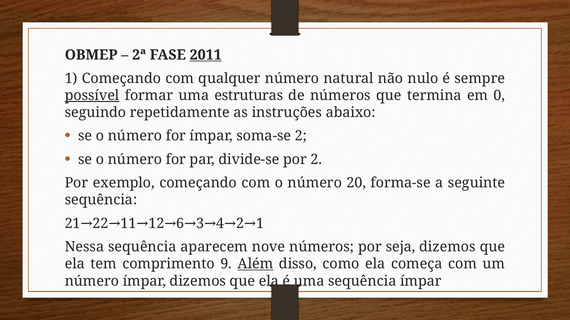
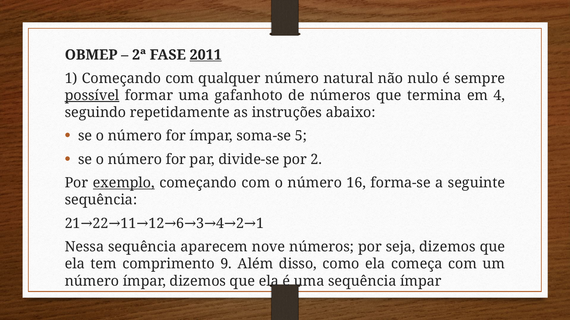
estruturas: estruturas -> gafanhoto (249, 96)
em 0: 0 -> 4 (499, 96)
soma-se 2: 2 -> 5 (301, 136)
exemplo underline: none -> present (124, 183)
20: 20 -> 16 (356, 183)
Além underline: present -> none (255, 264)
